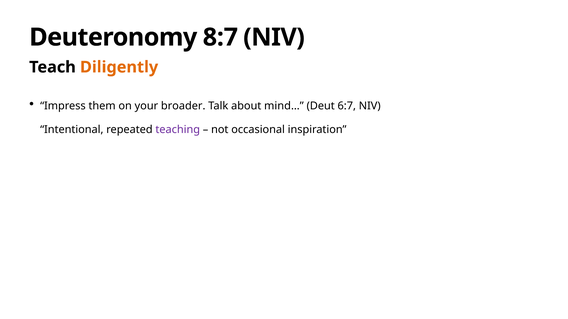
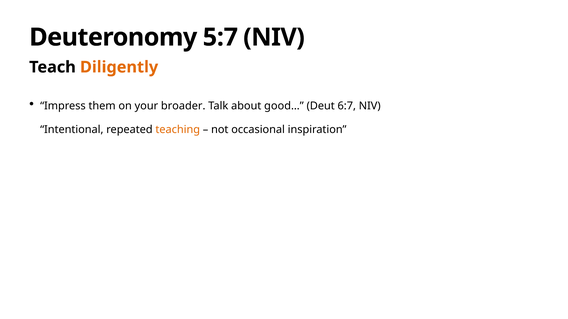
8:7: 8:7 -> 5:7 (220, 37)
mind…: mind… -> good… (284, 106)
teaching colour: purple -> orange (178, 130)
